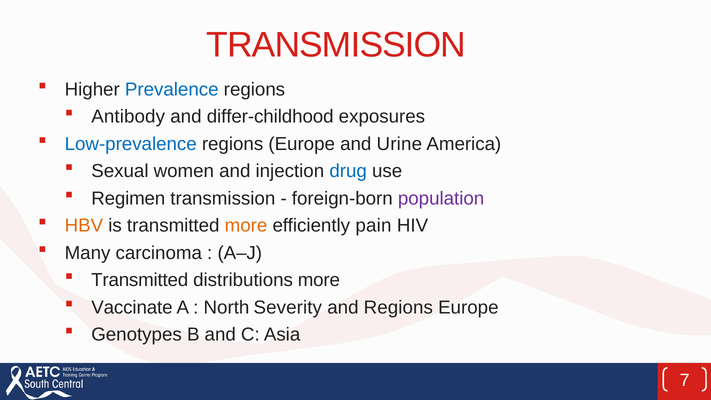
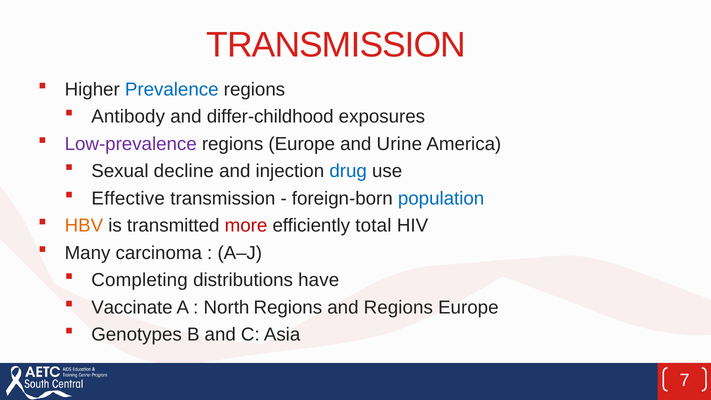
Low-prevalence colour: blue -> purple (131, 144)
women: women -> decline (184, 171)
Regimen: Regimen -> Effective (128, 198)
population colour: purple -> blue (441, 198)
more colour: orange -> red (246, 226)
pain: pain -> total (373, 226)
Transmitted: Transmitted -> Completing (140, 280)
distributions more: more -> have (319, 280)
North Severity: Severity -> Regions (288, 307)
